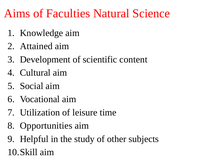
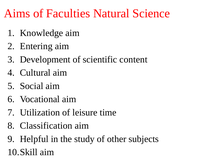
Attained: Attained -> Entering (36, 46)
Opportunities: Opportunities -> Classification (46, 125)
